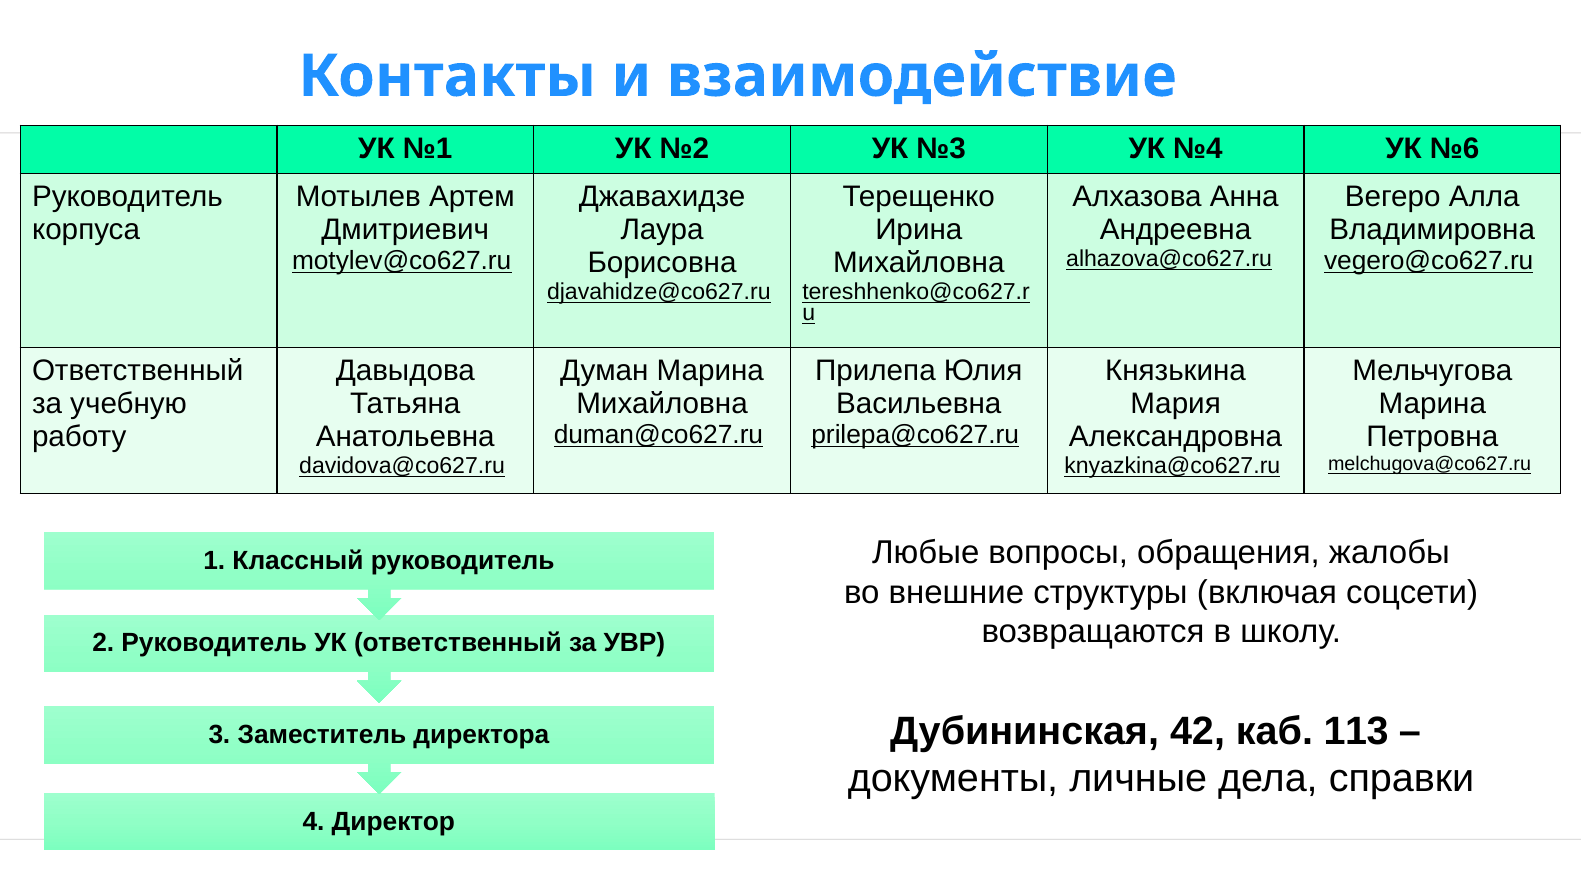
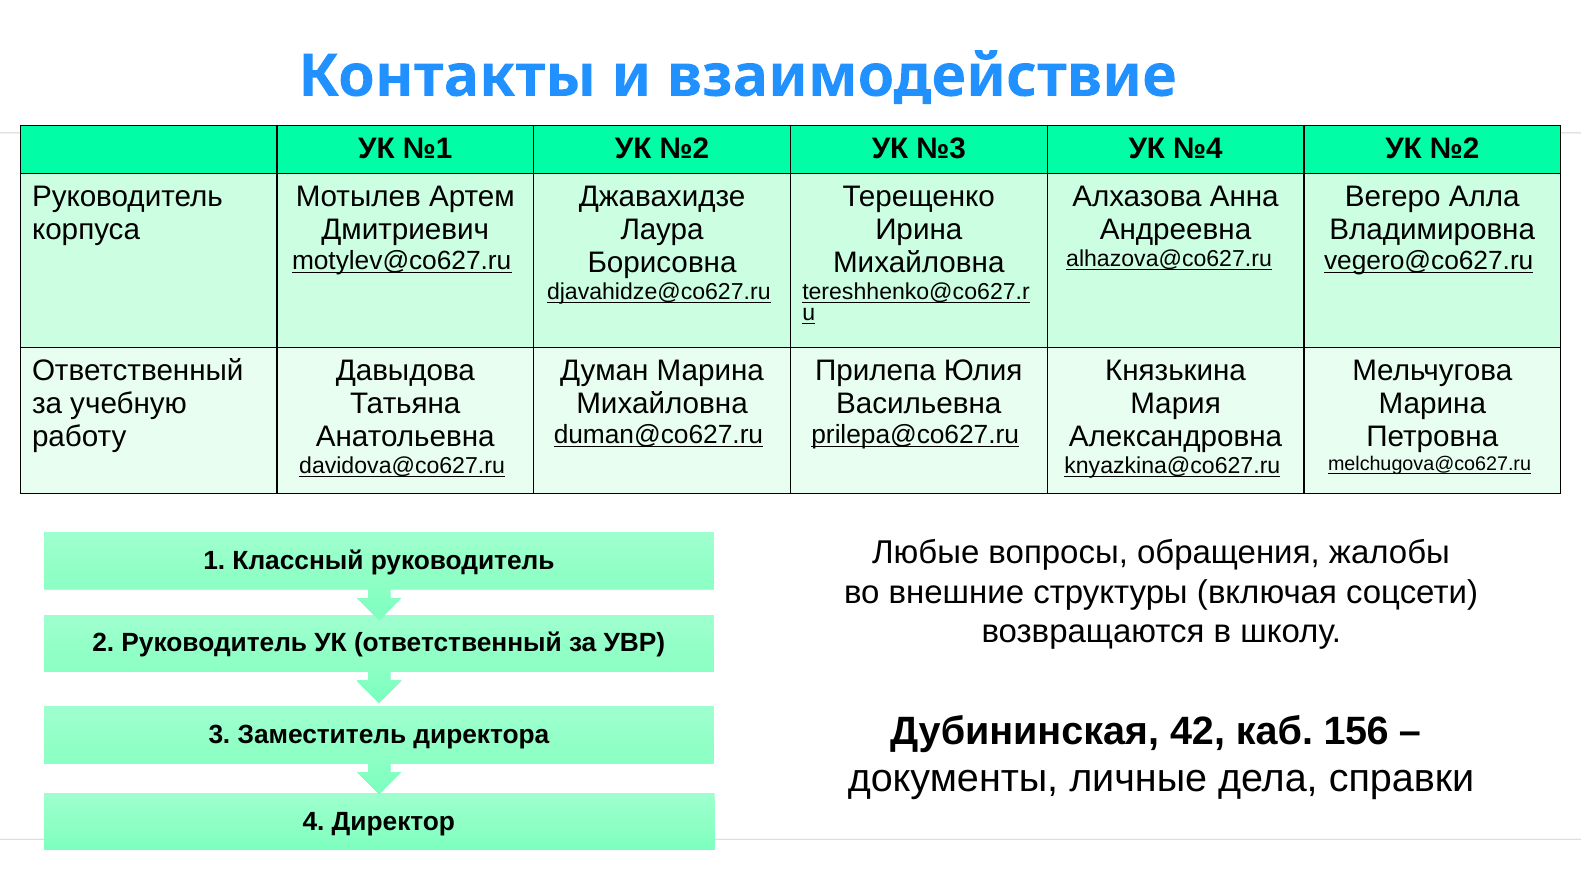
№4 УК №6: №6 -> №2 (1455, 149)
113: 113 -> 156 (1356, 732)
